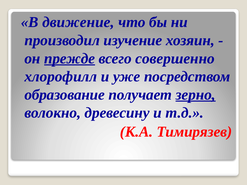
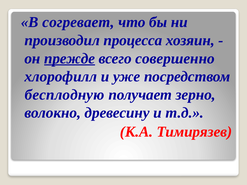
движение: движение -> согревает (78, 22)
изучение: изучение -> процесса (133, 40)
образование: образование -> бесплодную (64, 95)
зерно underline: present -> none (196, 95)
